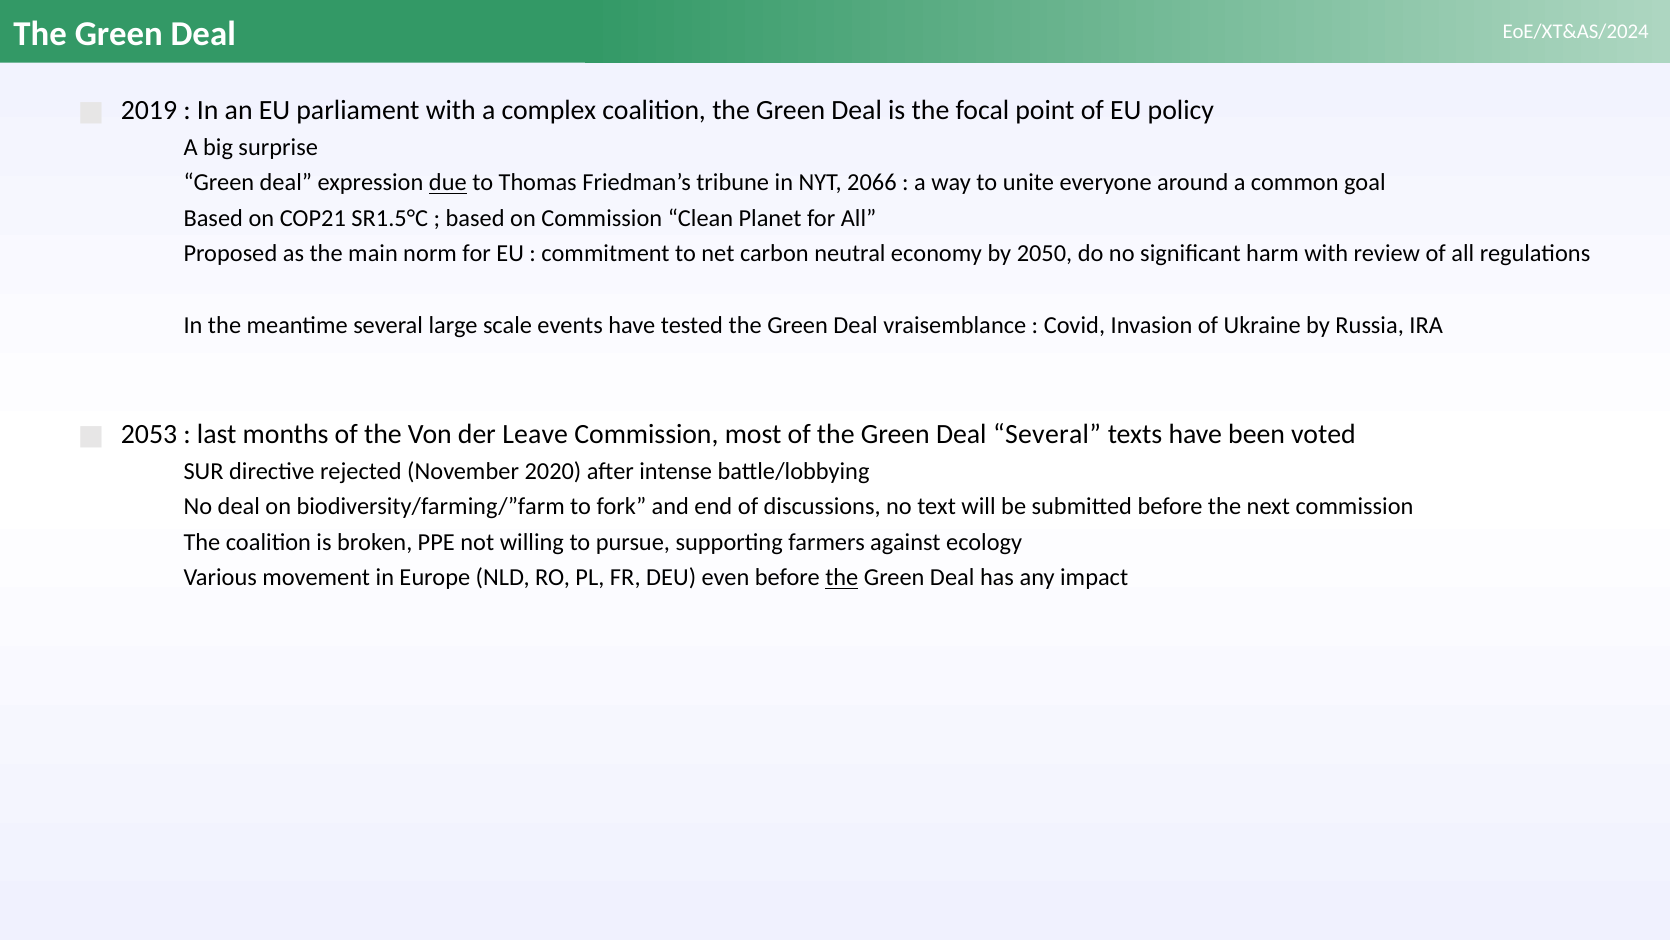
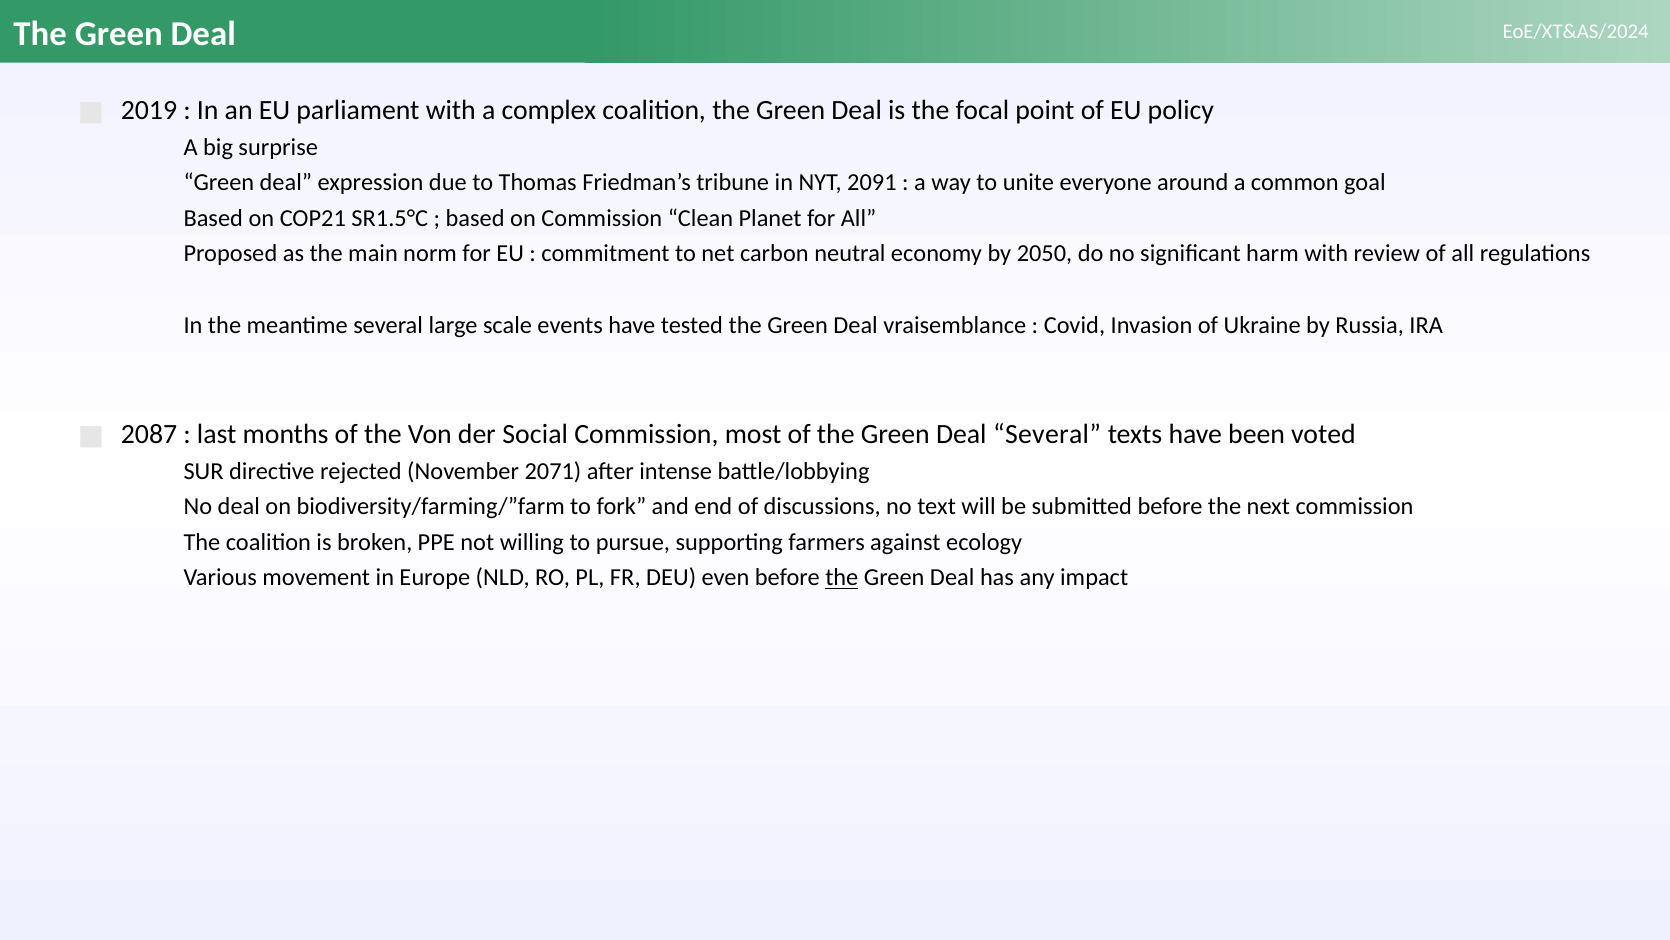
due underline: present -> none (448, 183)
2066: 2066 -> 2091 (872, 183)
2053: 2053 -> 2087 (149, 434)
Leave: Leave -> Social (535, 434)
2020: 2020 -> 2071 (553, 471)
